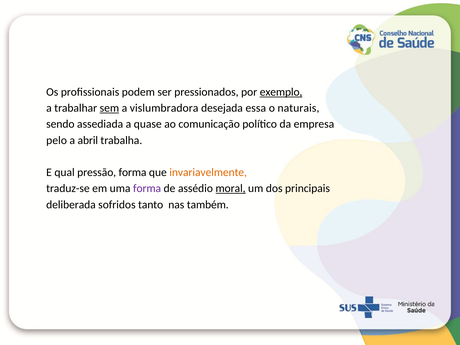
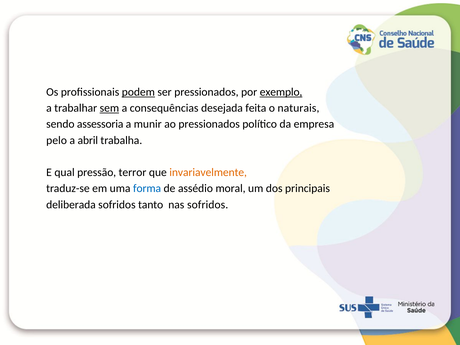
podem underline: none -> present (138, 92)
vislumbradora: vislumbradora -> consequências (164, 108)
essa: essa -> feita (256, 108)
assediada: assediada -> assessoria (100, 124)
quase: quase -> munir (148, 124)
ao comunicação: comunicação -> pressionados (209, 124)
pressão forma: forma -> terror (132, 172)
forma colour: purple -> blue (147, 189)
moral underline: present -> none (231, 189)
nas também: também -> sofridos (208, 205)
